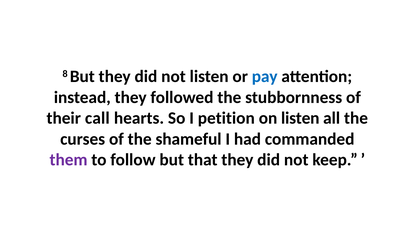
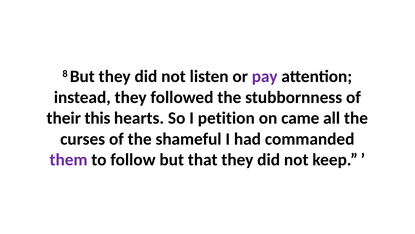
pay colour: blue -> purple (265, 76)
call: call -> this (97, 118)
on listen: listen -> came (300, 118)
